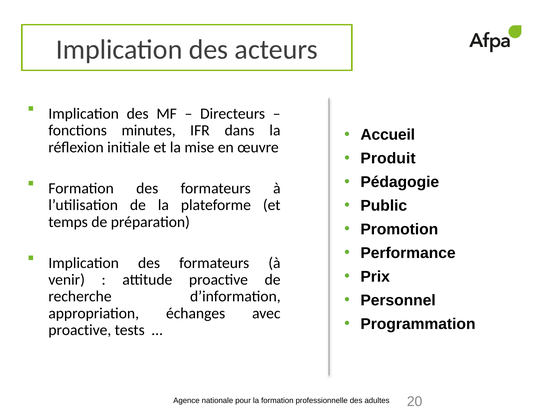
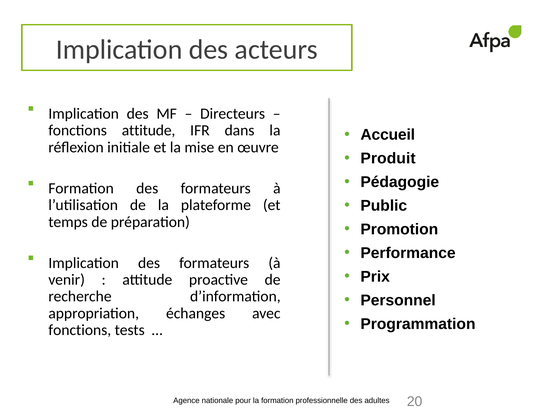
fonctions minutes: minutes -> attitude (149, 130)
proactive: proactive -> fonctions (80, 330)
